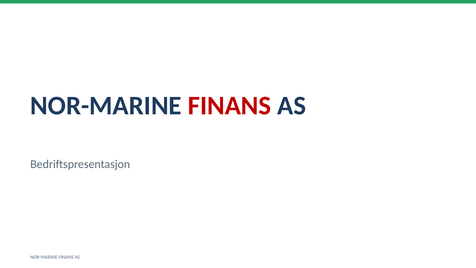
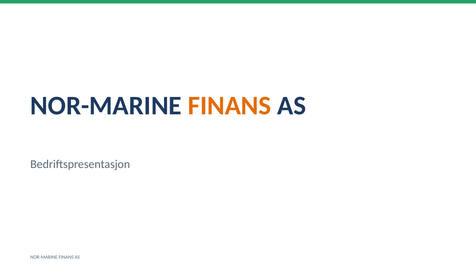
FINANS colour: red -> orange (230, 106)
